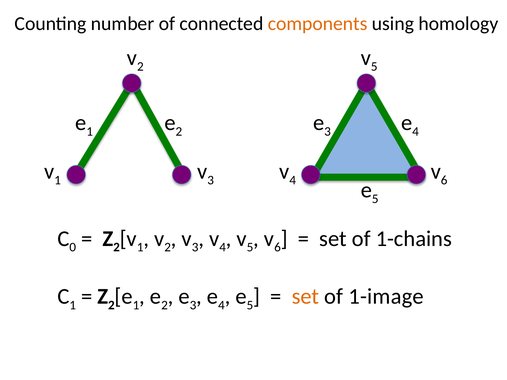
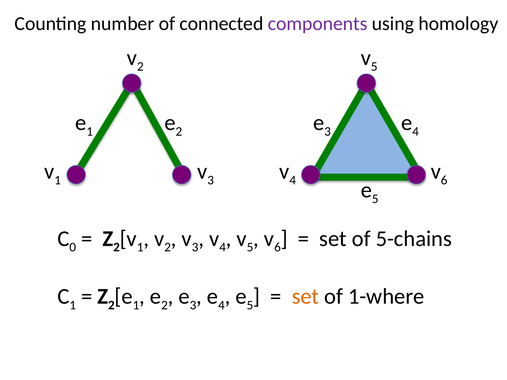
components colour: orange -> purple (318, 24)
1-chains: 1-chains -> 5-chains (414, 239)
1-image: 1-image -> 1-where (386, 297)
